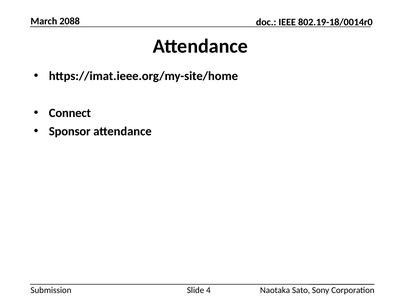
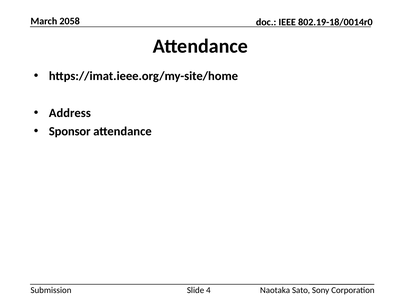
2088: 2088 -> 2058 (70, 21)
Connect: Connect -> Address (70, 113)
